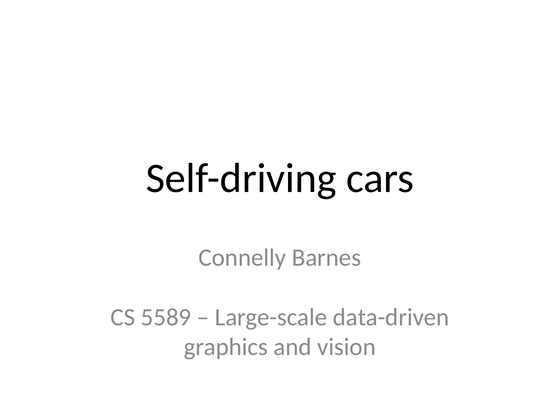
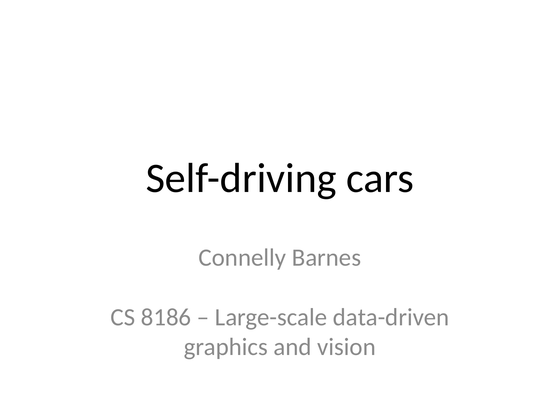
5589: 5589 -> 8186 (166, 317)
